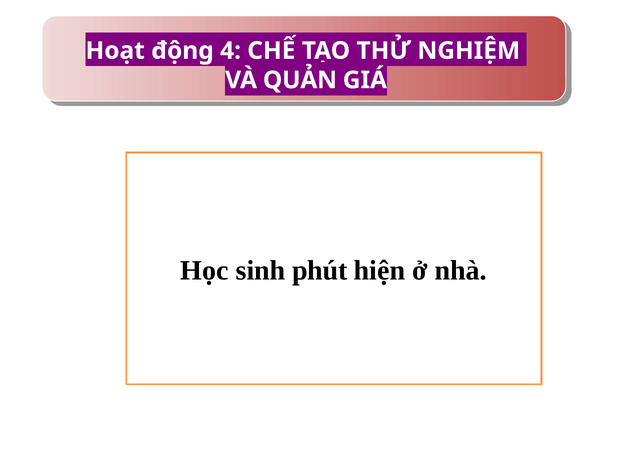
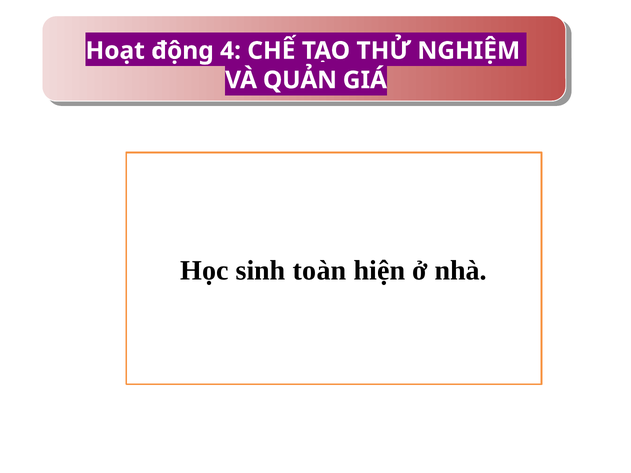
phút: phút -> toàn (320, 270)
